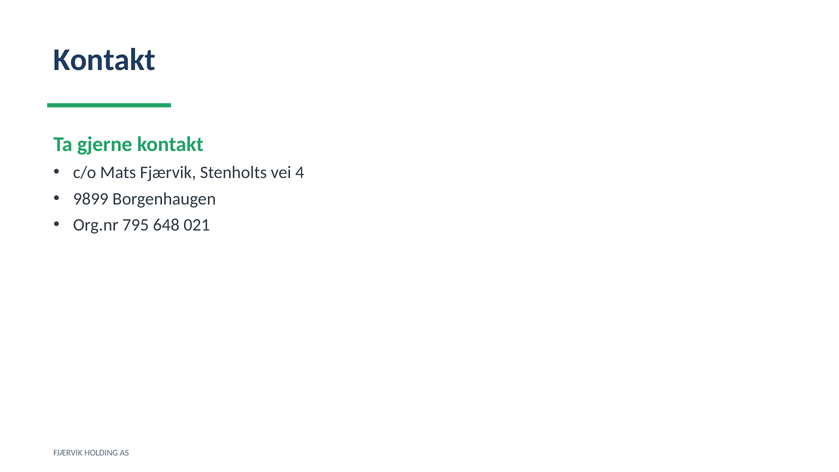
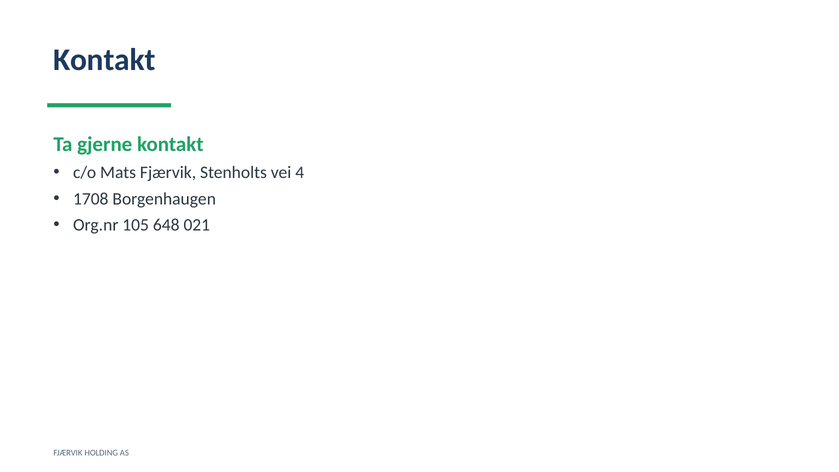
9899: 9899 -> 1708 (91, 199)
795: 795 -> 105 (136, 225)
